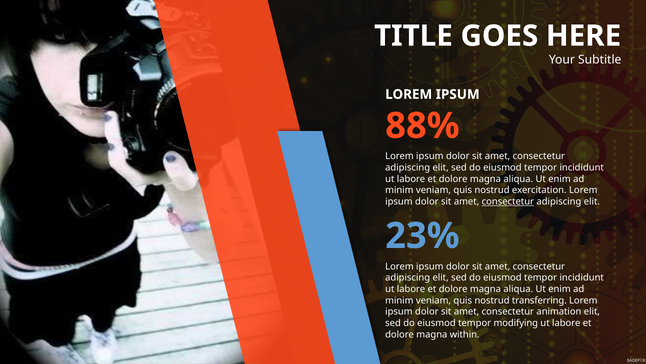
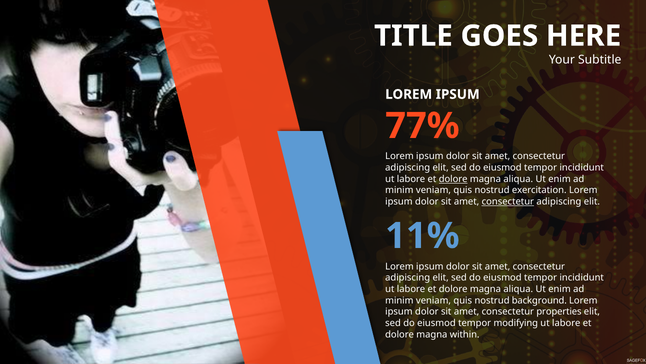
88%: 88% -> 77% (422, 126)
dolore underline: none -> present (453, 179)
23%: 23% -> 11% (422, 236)
transferring: transferring -> background (539, 300)
animation: animation -> properties (559, 311)
